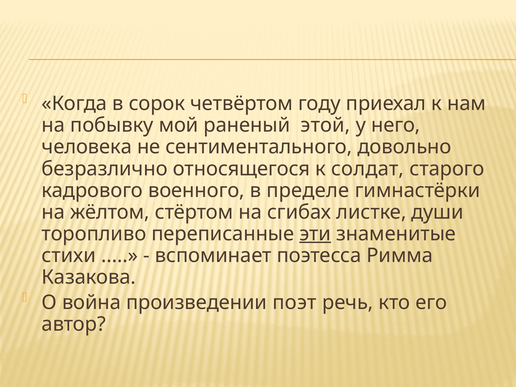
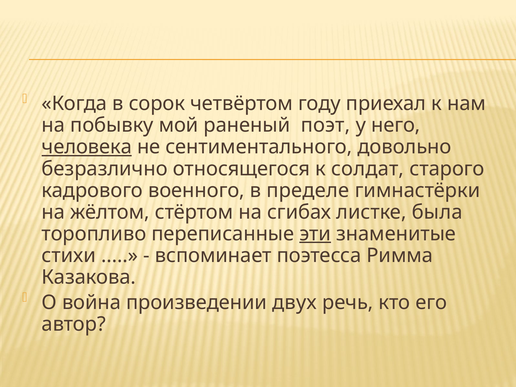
этой: этой -> поэт (325, 125)
человека underline: none -> present (87, 147)
души: души -> была (437, 212)
поэт: поэт -> двух (295, 302)
